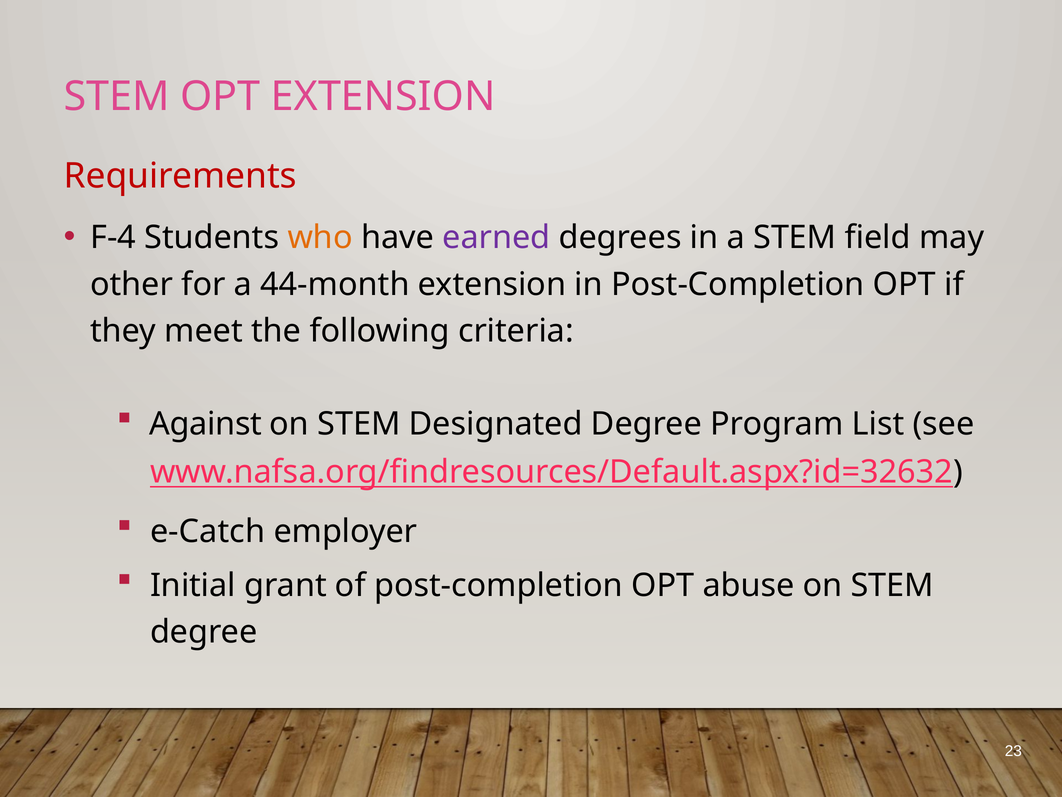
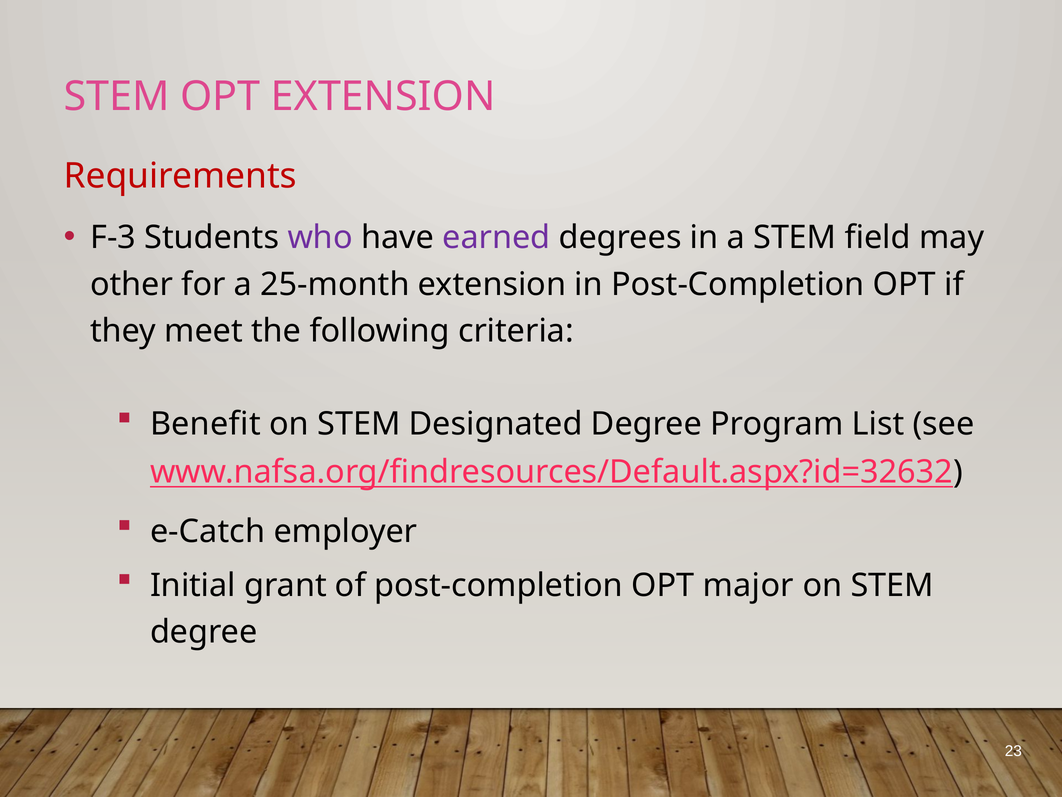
F-4: F-4 -> F-3 (113, 238)
who colour: orange -> purple (320, 238)
44-month: 44-month -> 25-month (335, 284)
Against: Against -> Benefit (205, 424)
abuse: abuse -> major (748, 585)
